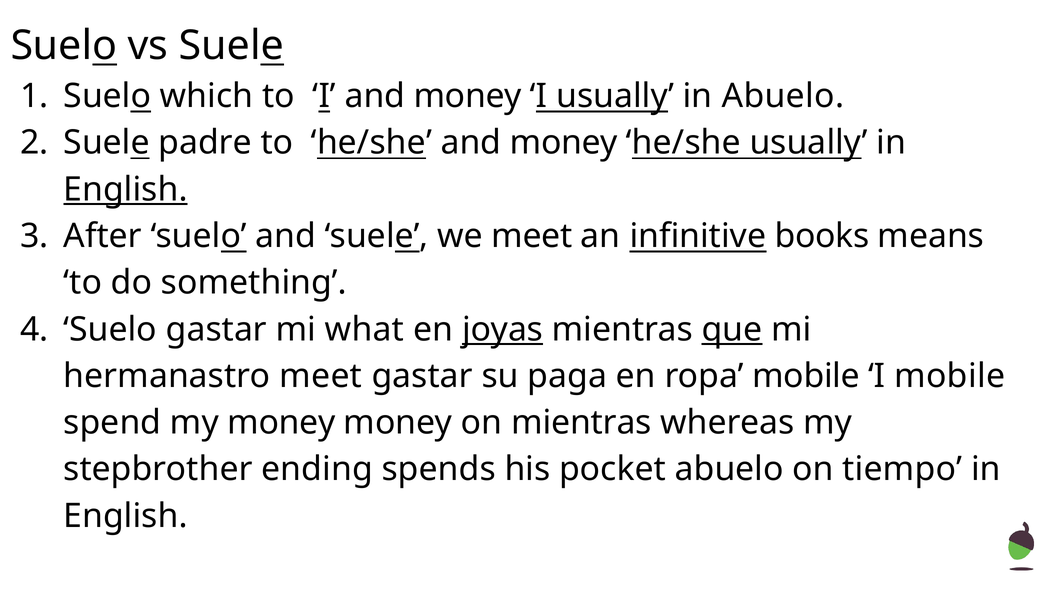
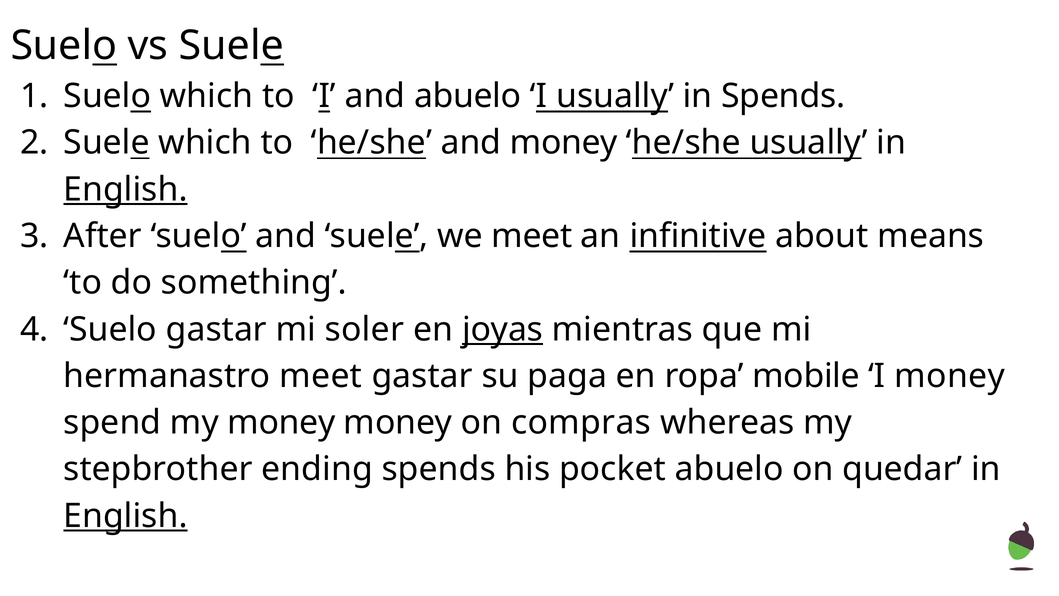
I and money: money -> abuelo (468, 96)
in Abuelo: Abuelo -> Spends (783, 96)
Suele padre: padre -> which (205, 143)
books: books -> about (822, 236)
what: what -> soler (364, 329)
que underline: present -> none (732, 329)
I mobile: mobile -> money (950, 376)
on mientras: mientras -> compras (581, 422)
tiempo: tiempo -> quedar (902, 469)
English underline: none -> present (126, 516)
